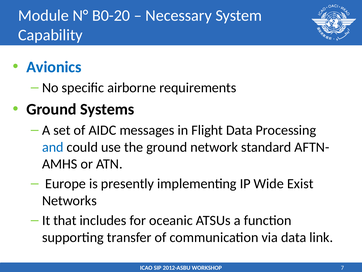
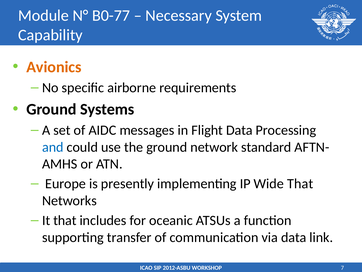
B0-20: B0-20 -> B0-77 (111, 16)
Avionics colour: blue -> orange (54, 67)
Wide Exist: Exist -> That (300, 183)
